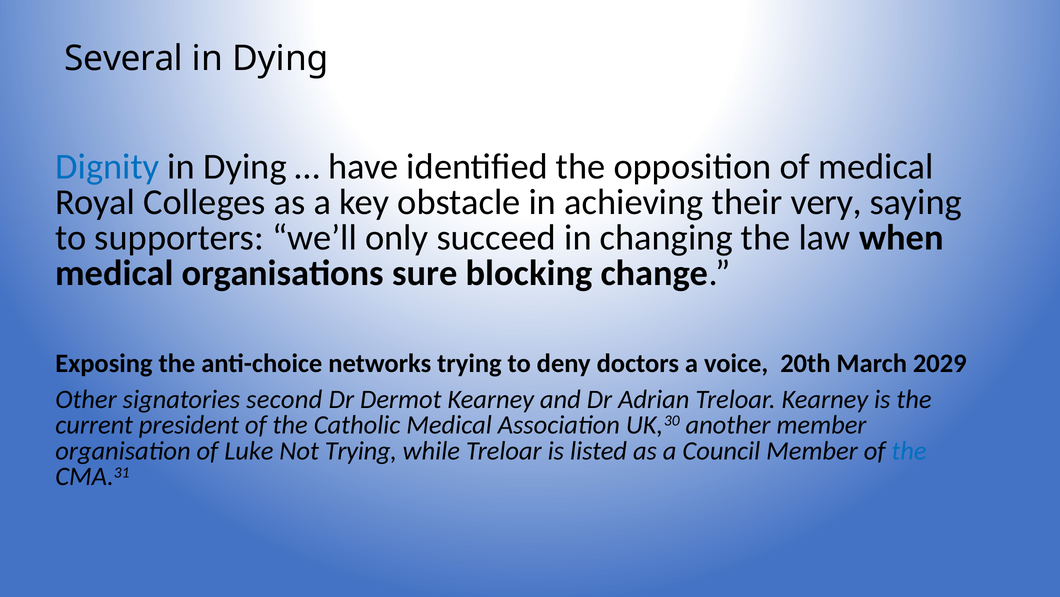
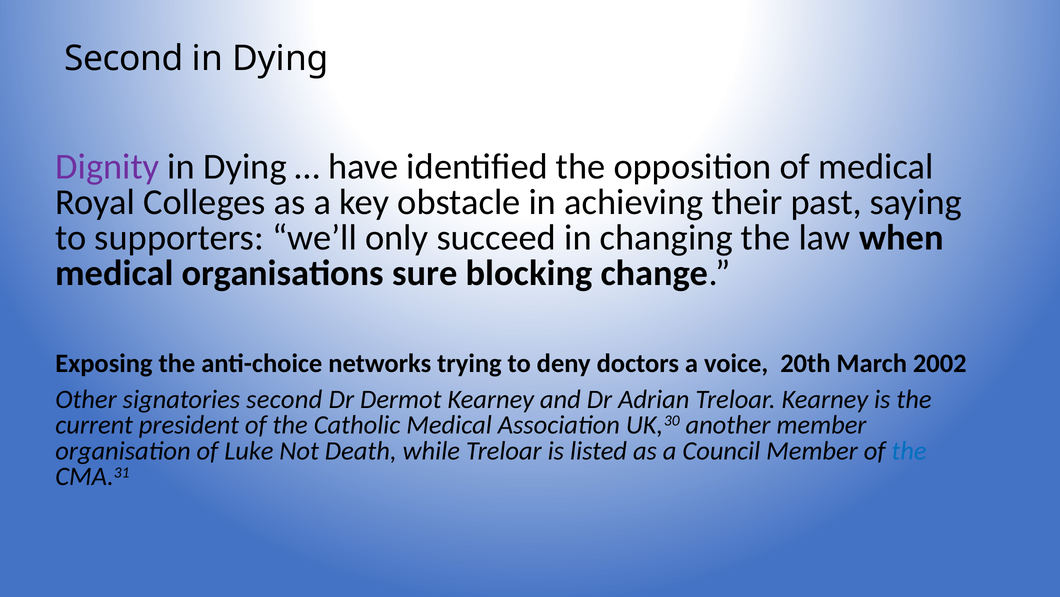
Several: Several -> Second (124, 58)
Dignity colour: blue -> purple (107, 167)
very: very -> past (826, 202)
2029: 2029 -> 2002 (940, 363)
Not Trying: Trying -> Death (361, 450)
